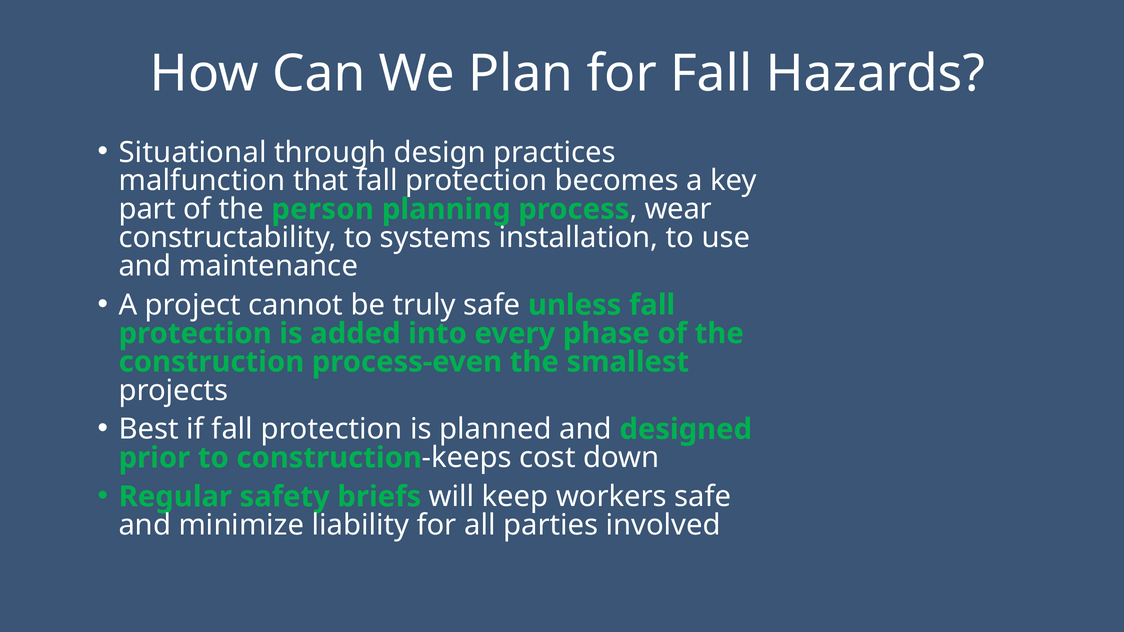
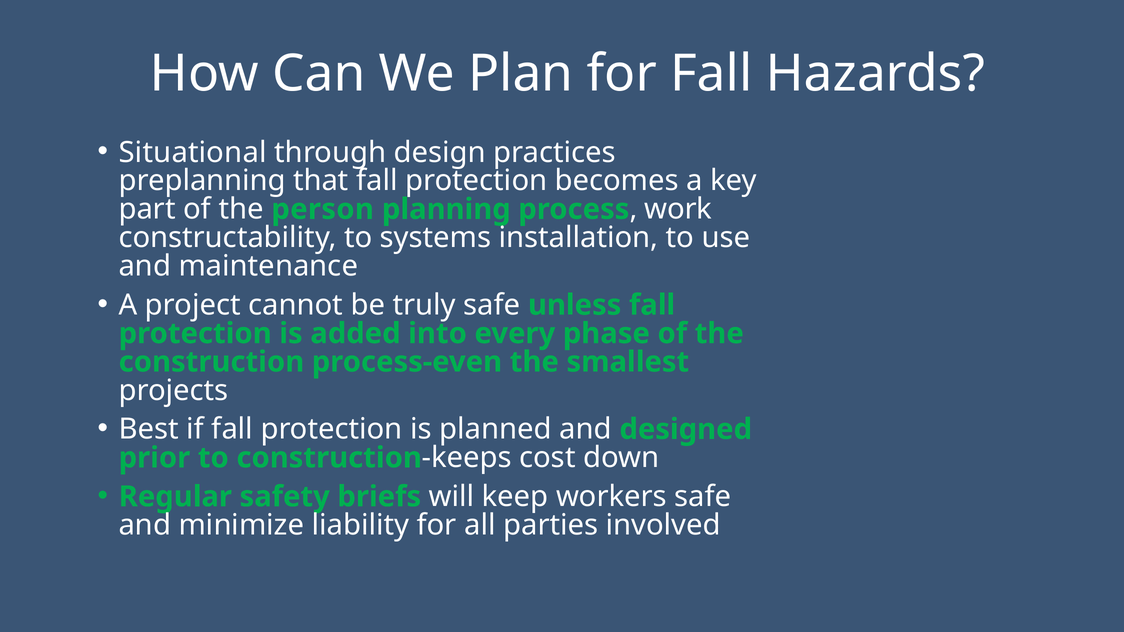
malfunction: malfunction -> preplanning (202, 181)
wear: wear -> work (678, 209)
